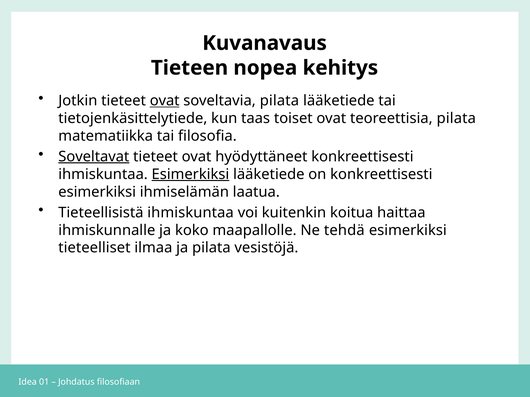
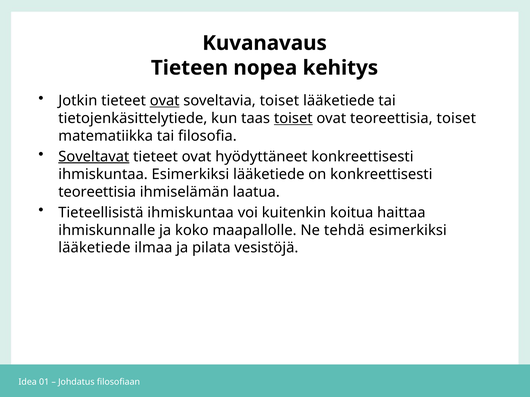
soveltavia pilata: pilata -> toiset (279, 101)
toiset underline: none -> present (293, 119)
teoreettisia pilata: pilata -> toiset (456, 119)
Esimerkiksi underline: present -> none (190, 174)
esimerkiksi: esimerkiksi -> teoreettisia (97, 192)
tieteelliset: tieteelliset -> lääketiede (94, 248)
